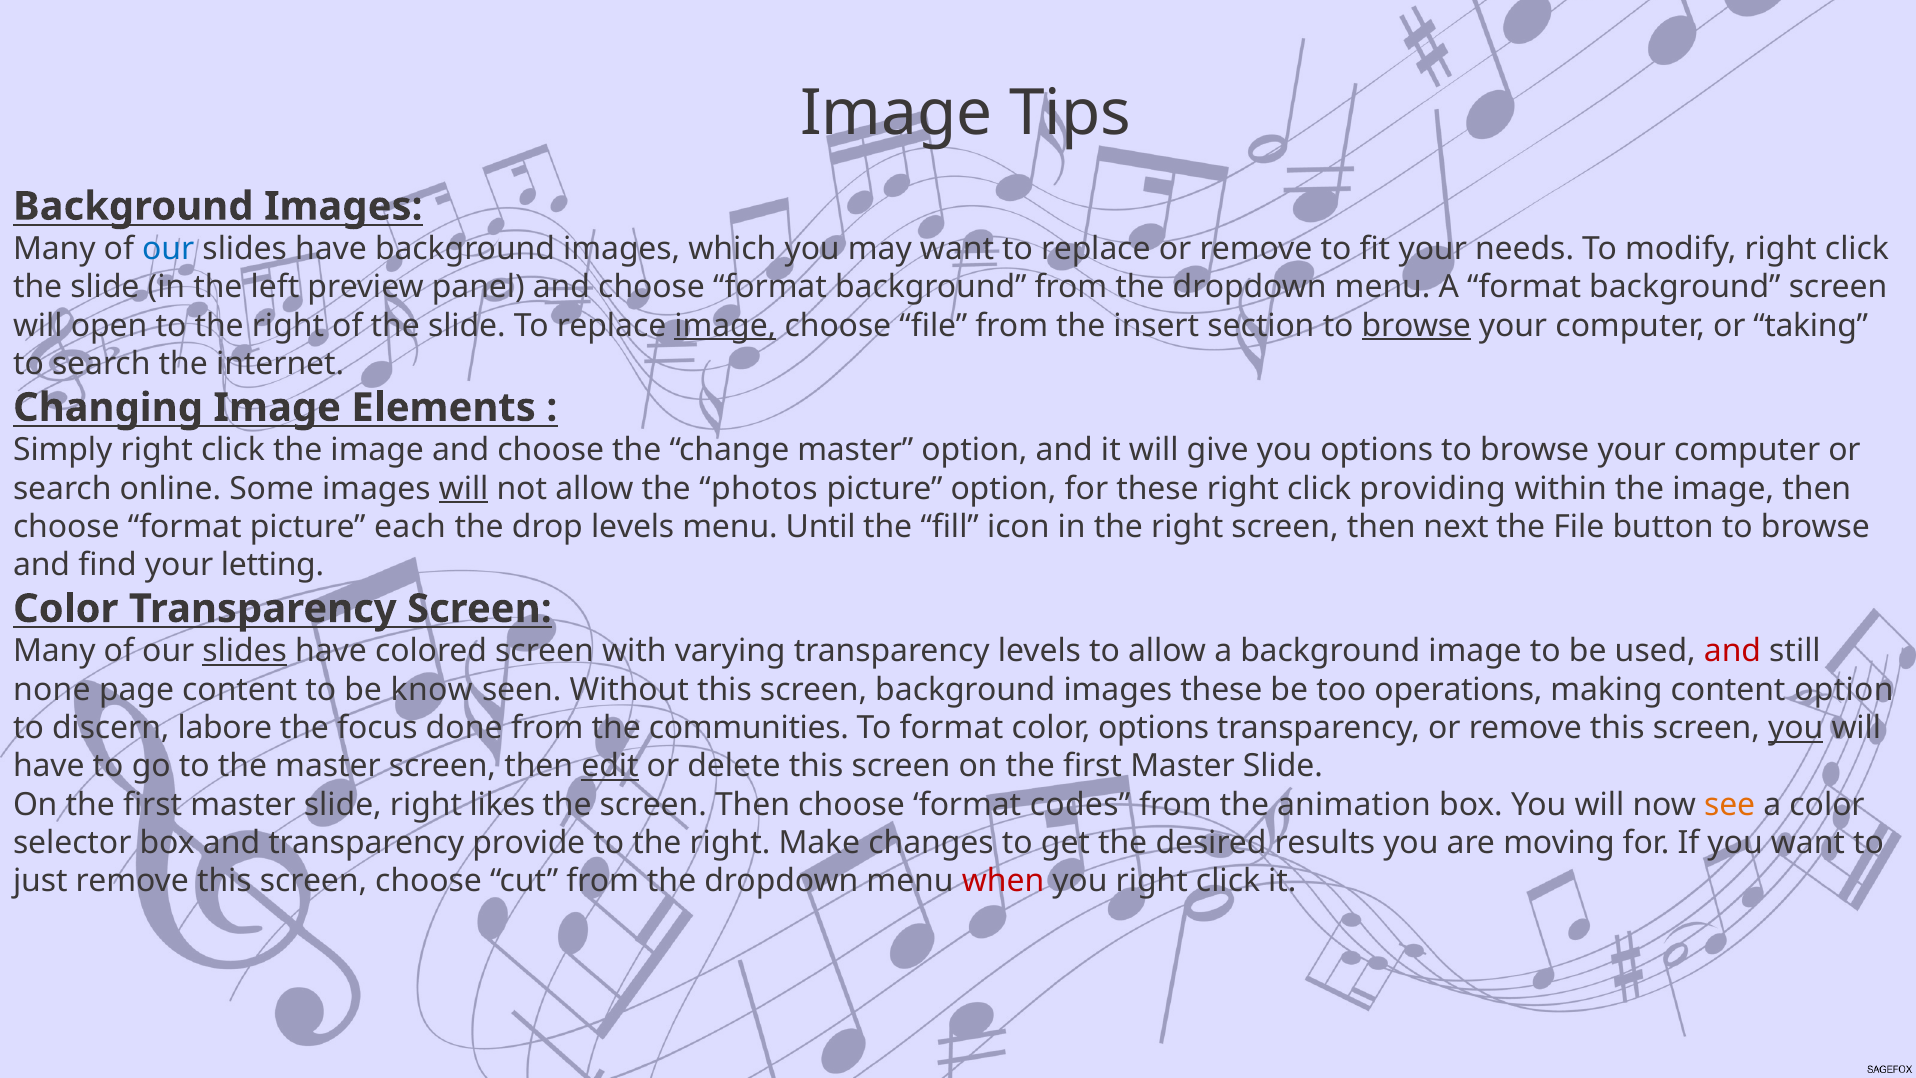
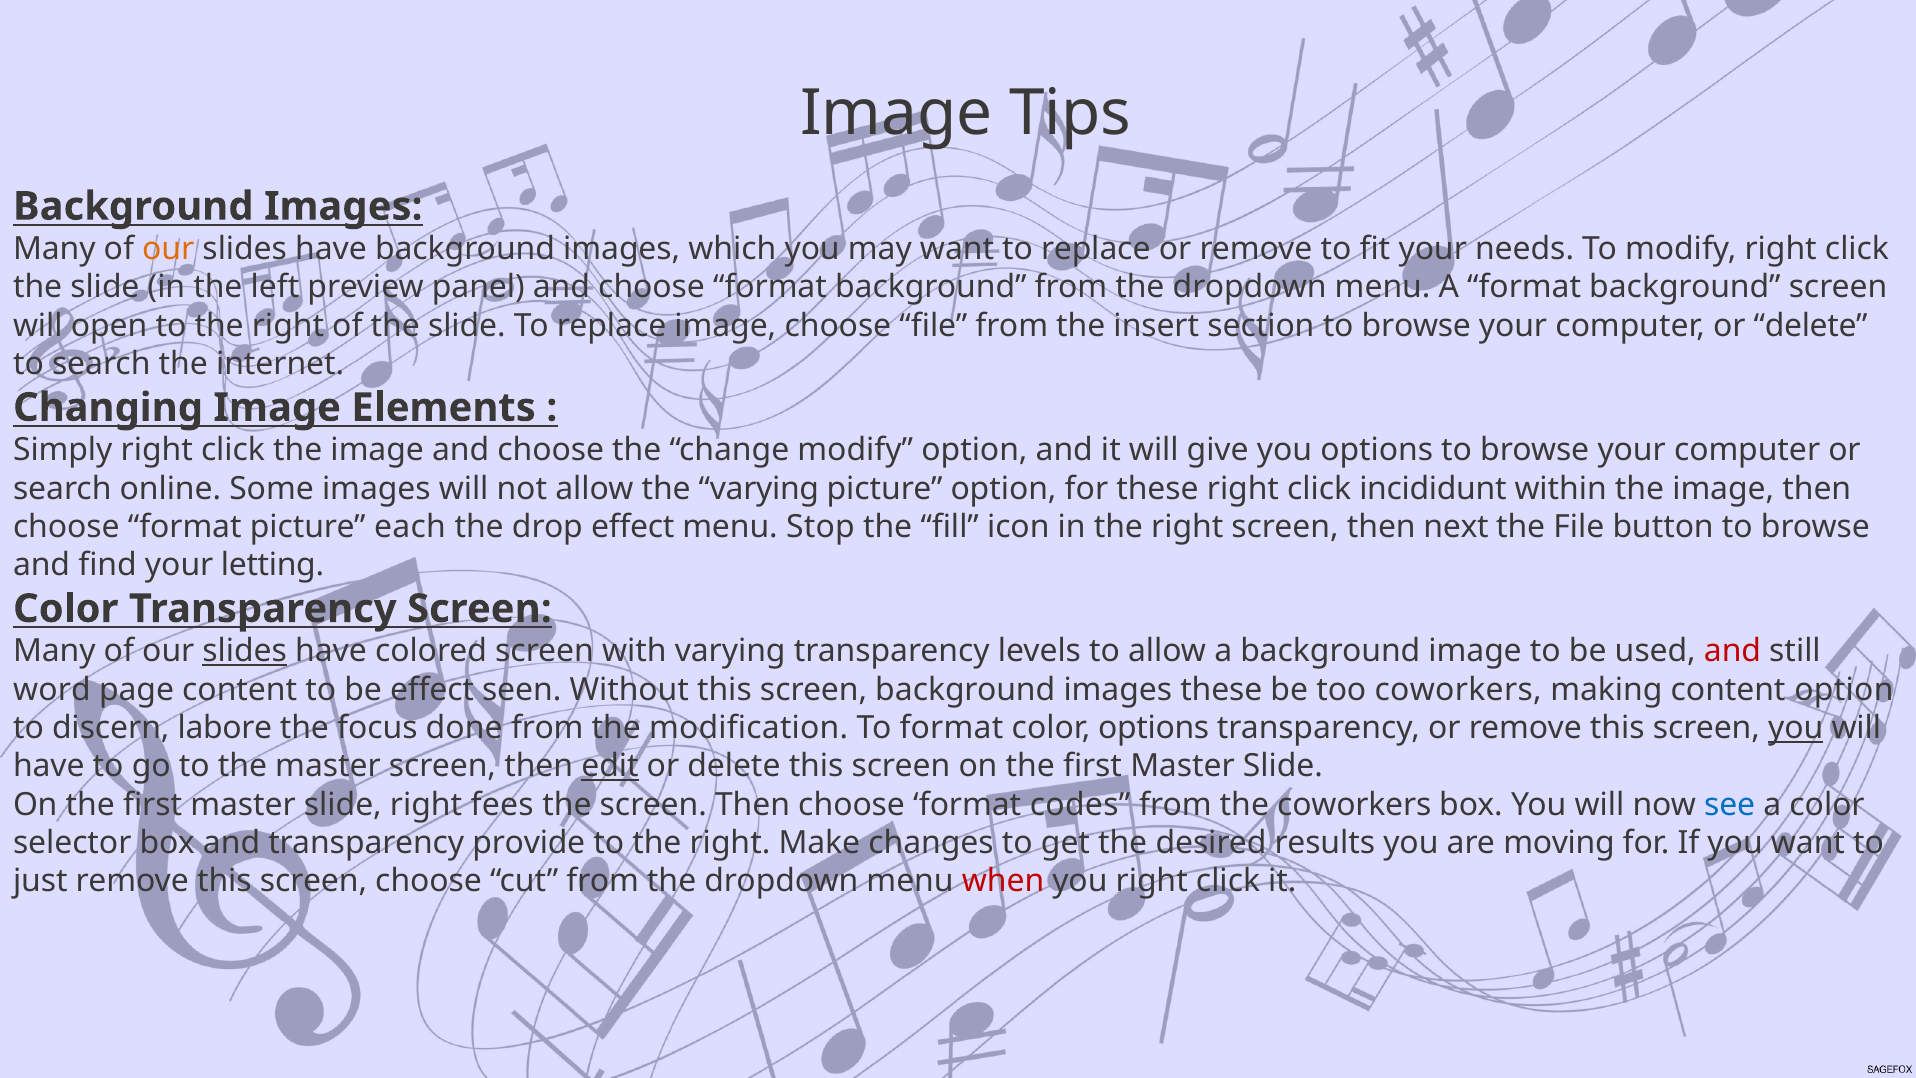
our colour: blue -> orange (168, 249)
image underline: present -> none (725, 326)
browse underline: present -> none (1416, 326)
computer or taking: taking -> delete (1811, 326)
change master: master -> modify (855, 450)
will underline: present -> none (464, 488)
the photos: photos -> varying (759, 488)
providing: providing -> incididunt (1433, 488)
drop levels: levels -> effect (633, 527)
Until: Until -> Stop (820, 527)
none: none -> word (52, 690)
be know: know -> effect (432, 690)
too operations: operations -> coworkers (1458, 690)
communities: communities -> modification (749, 728)
likes: likes -> fees (502, 804)
the animation: animation -> coworkers (1354, 804)
see colour: orange -> blue (1730, 804)
